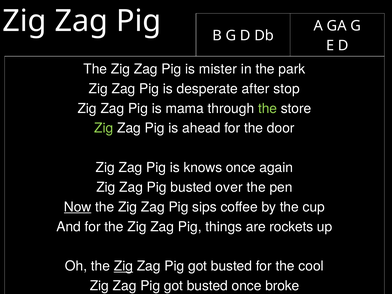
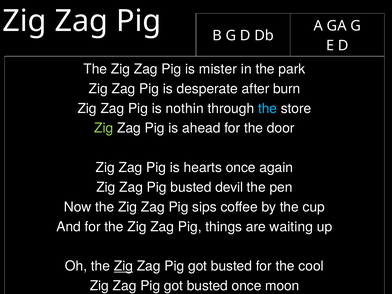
stop: stop -> burn (287, 89)
mama: mama -> nothin (185, 108)
the colour: light green -> light blue (268, 108)
is knows: knows -> hearts (203, 168)
over: over -> devil (229, 187)
Now underline: present -> none (78, 207)
rockets: rockets -> waiting (291, 227)
broke: broke -> moon (282, 286)
